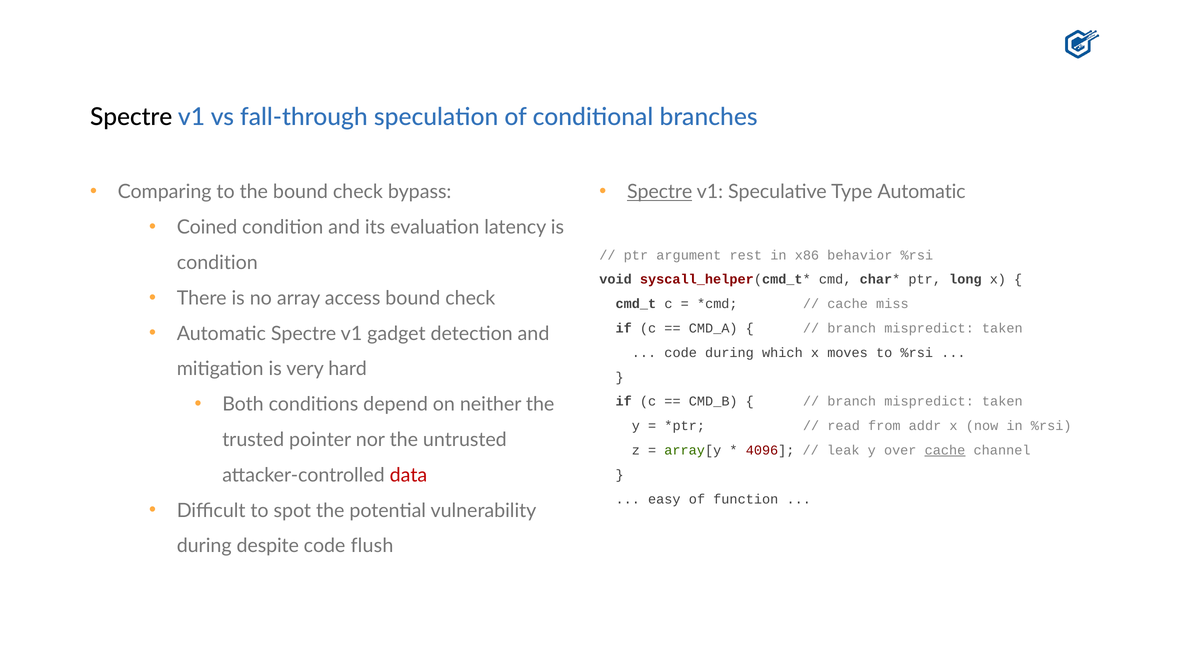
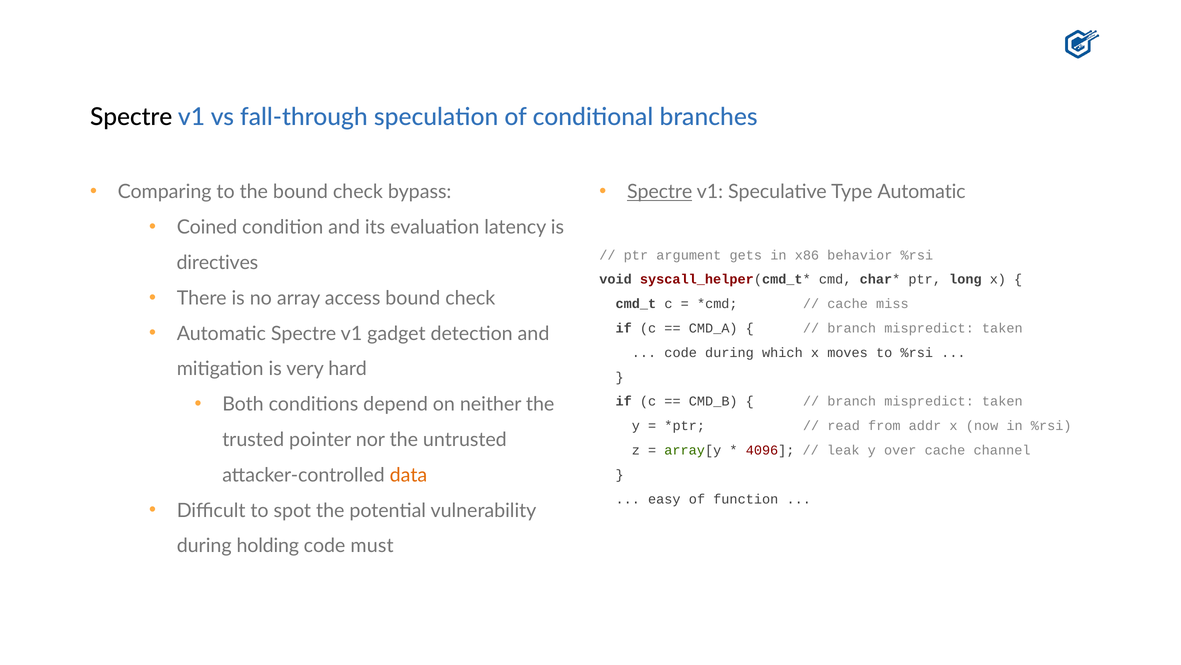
rest: rest -> gets (746, 255)
condition: condition -> directives (217, 262)
cache underline: present -> none (945, 450)
data colour: red -> orange (408, 475)
despite: despite -> holding (268, 545)
flush: flush -> must (372, 545)
